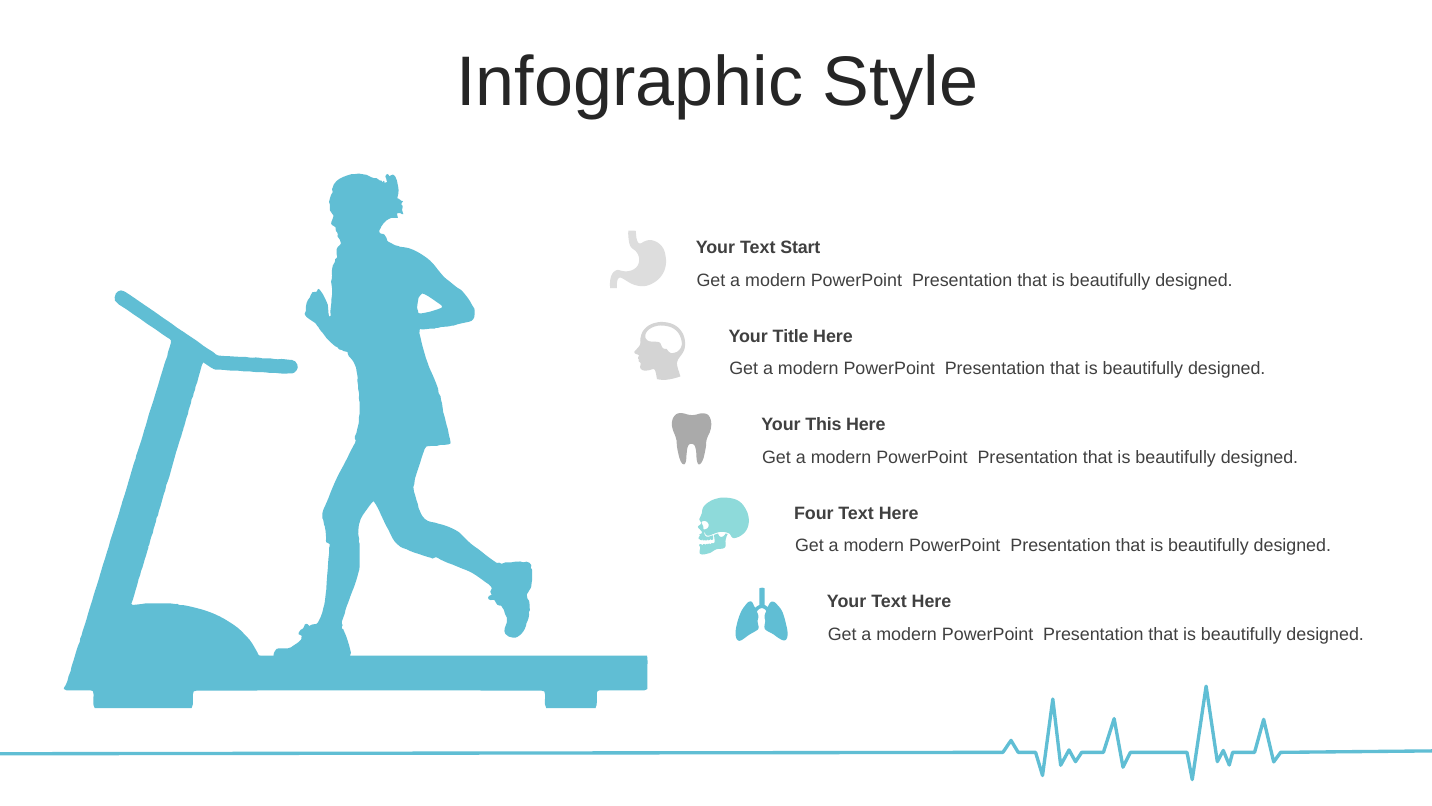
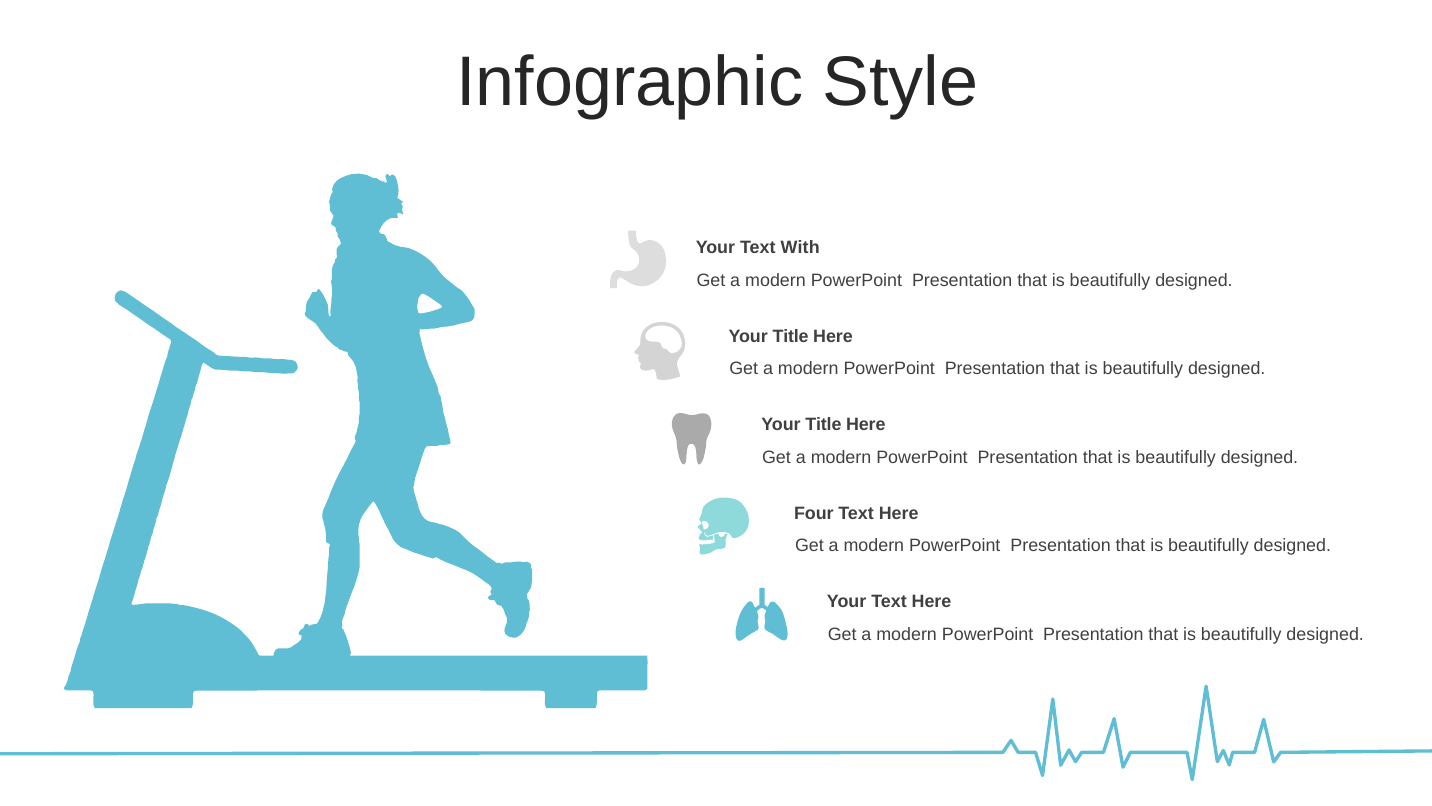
Start: Start -> With (800, 247)
This: This -> Title (823, 425)
